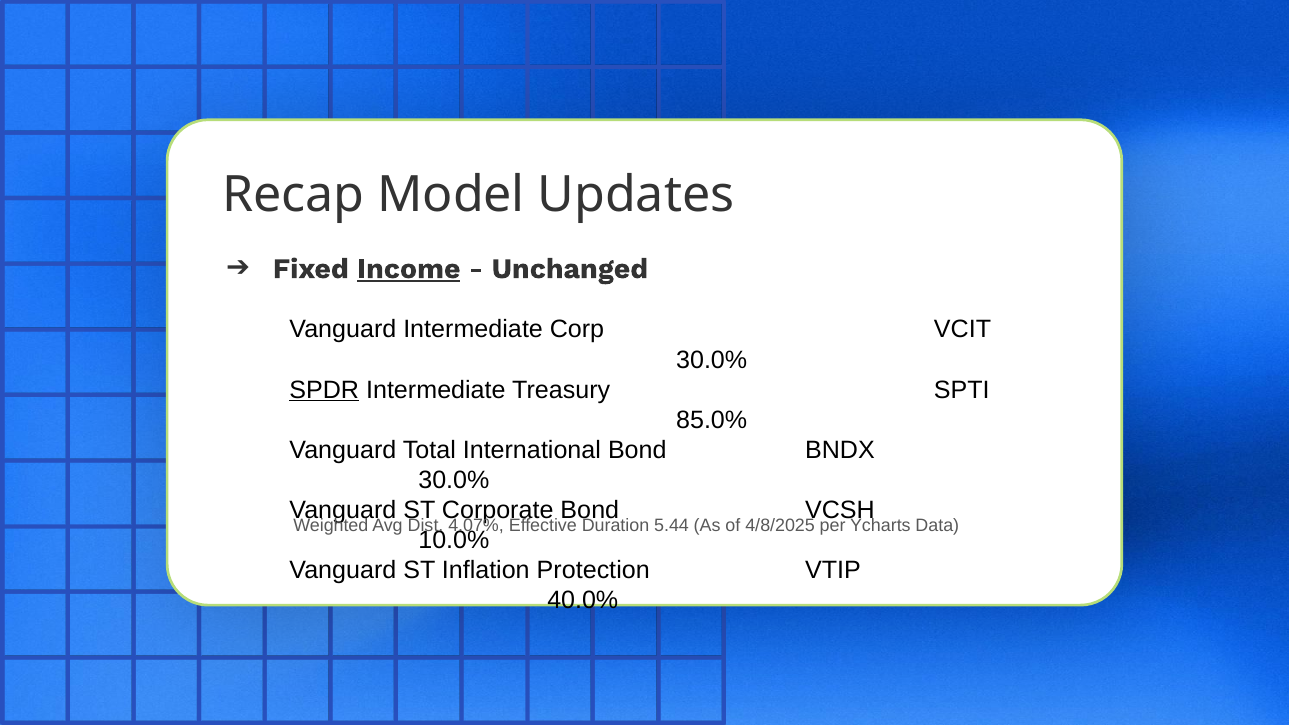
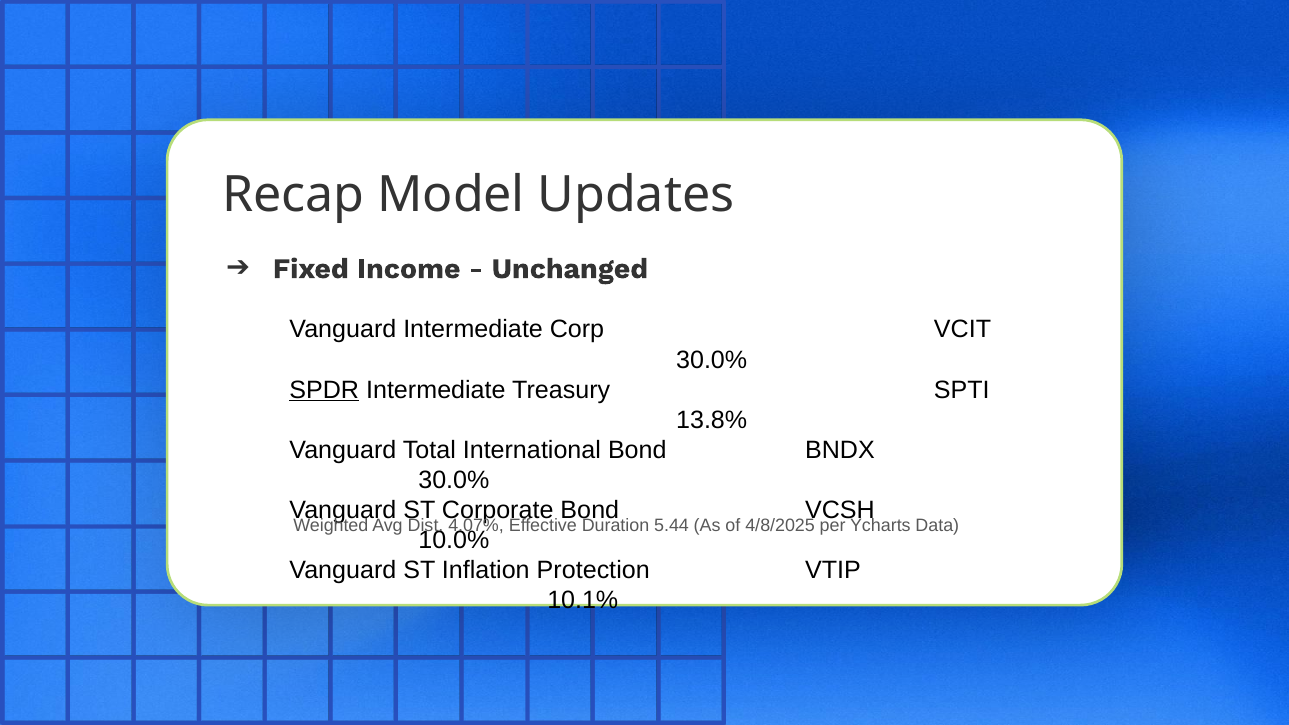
Income underline: present -> none (409, 269)
85.0%: 85.0% -> 13.8% (712, 420)
40.0%: 40.0% -> 10.1% (583, 601)
